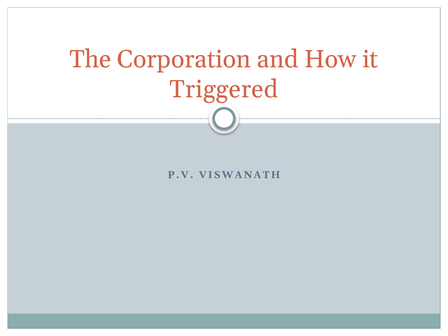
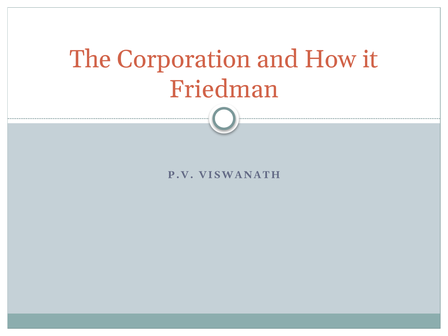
Triggered: Triggered -> Friedman (224, 89)
